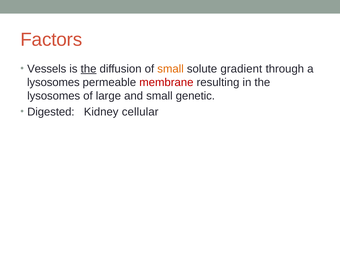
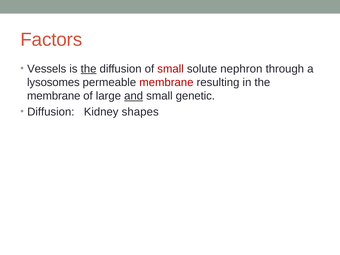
small colour: orange -> red (171, 69)
gradient: gradient -> nephron (241, 69)
lysosomes: lysosomes -> membrane (54, 96)
and underline: none -> present (134, 96)
Digested: Digested -> Diffusion (51, 112)
cellular: cellular -> shapes (140, 112)
